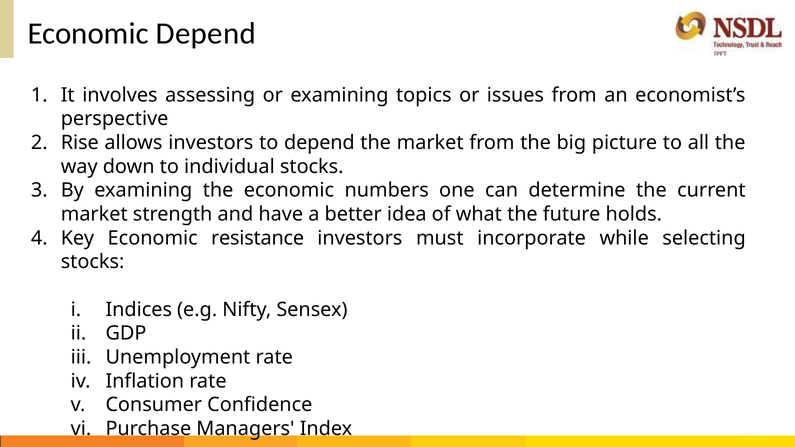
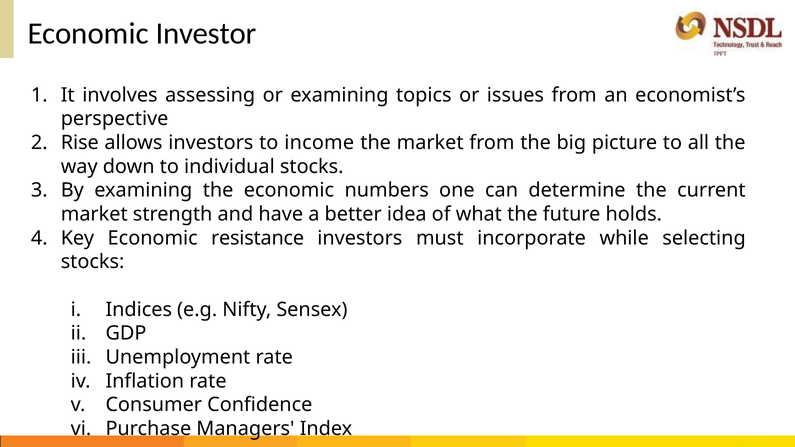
Economic Depend: Depend -> Investor (206, 34)
to depend: depend -> income (319, 143)
